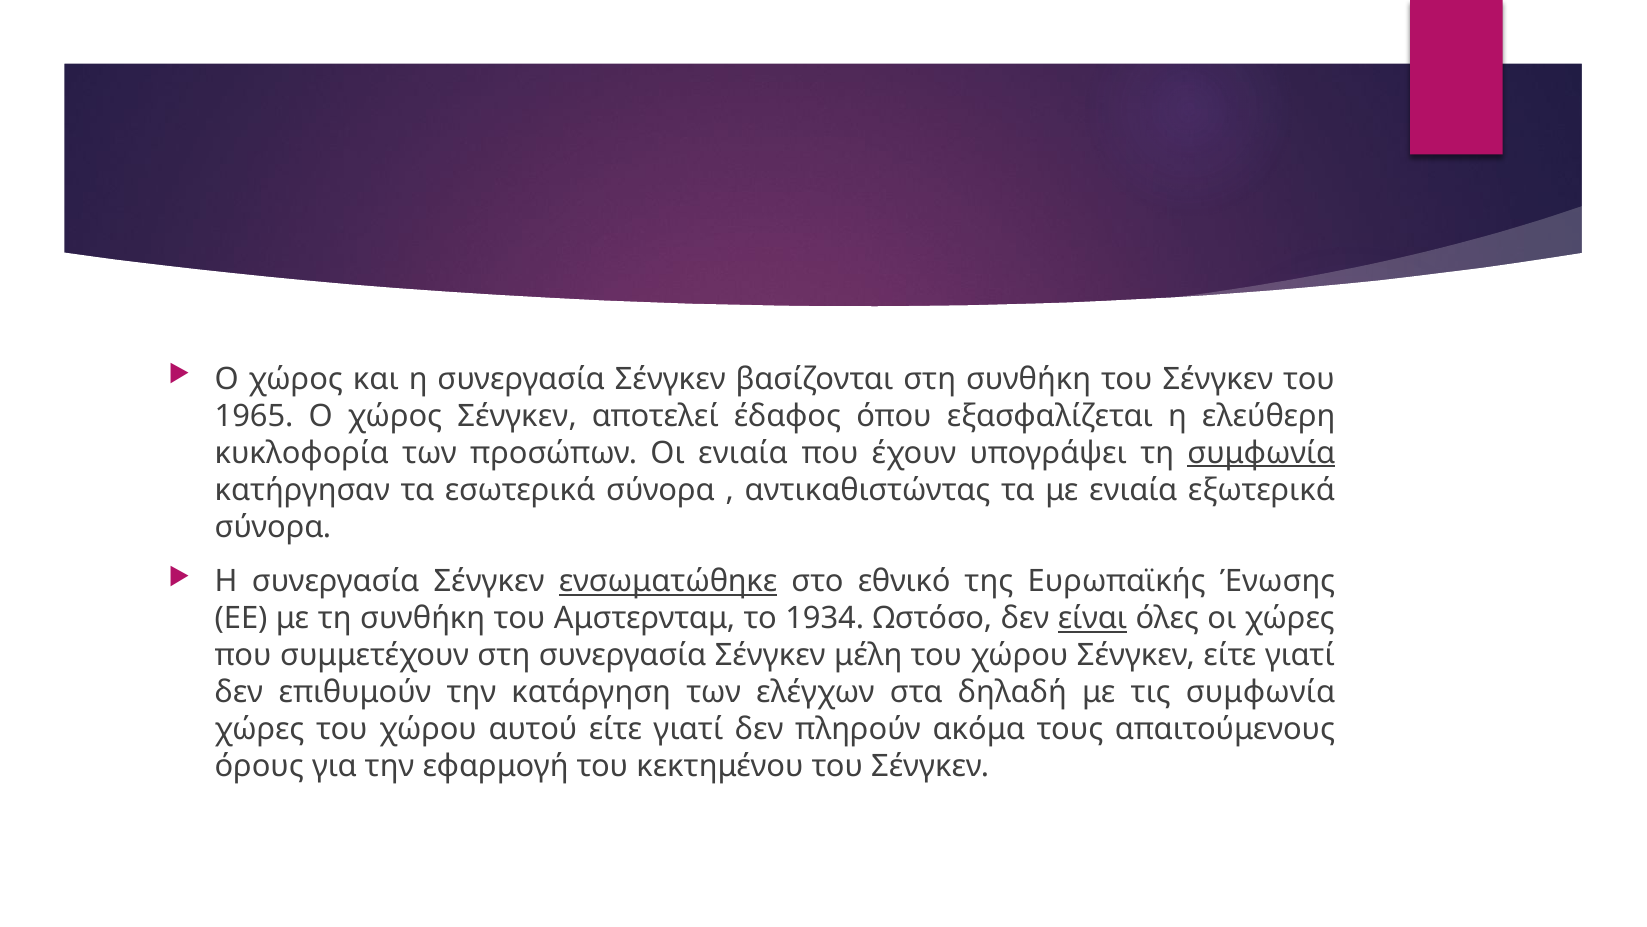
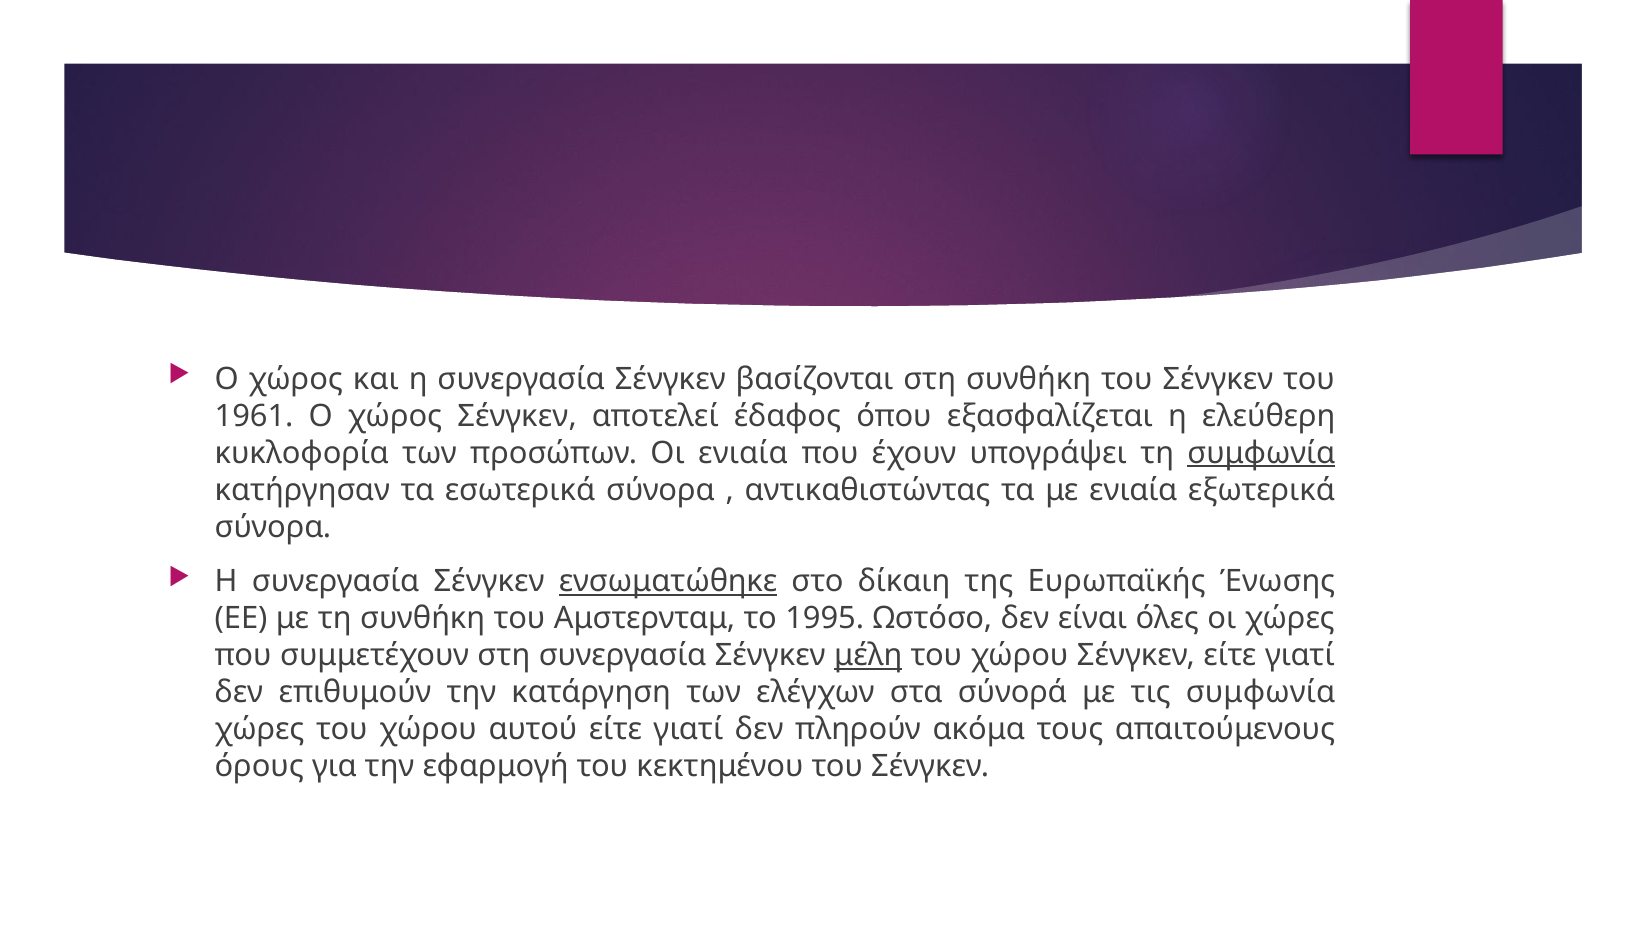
1965: 1965 -> 1961 (254, 416)
εθνικό: εθνικό -> δίκαιη (904, 581)
1934: 1934 -> 1995 (825, 618)
είναι underline: present -> none (1093, 618)
μέλη underline: none -> present (868, 655)
δηλαδή: δηλαδή -> σύνορά (1012, 692)
